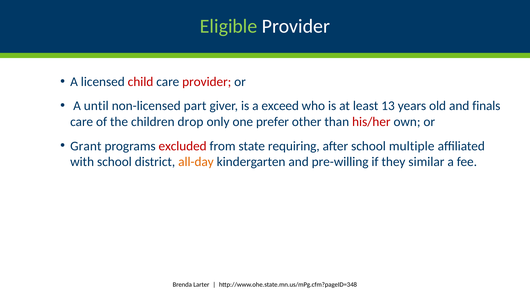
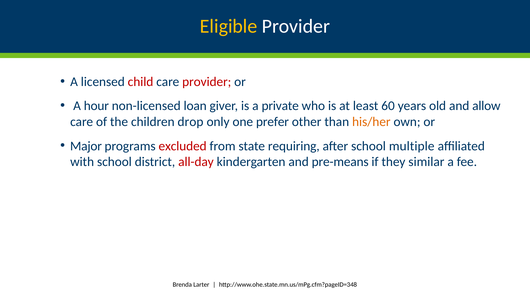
Eligible colour: light green -> yellow (229, 26)
until: until -> hour (96, 106)
part: part -> loan (195, 106)
exceed: exceed -> private (280, 106)
13: 13 -> 60 (388, 106)
finals: finals -> allow (486, 106)
his/her colour: red -> orange (371, 122)
Grant: Grant -> Major (86, 146)
all-day colour: orange -> red (196, 162)
pre-willing: pre-willing -> pre-means (340, 162)
